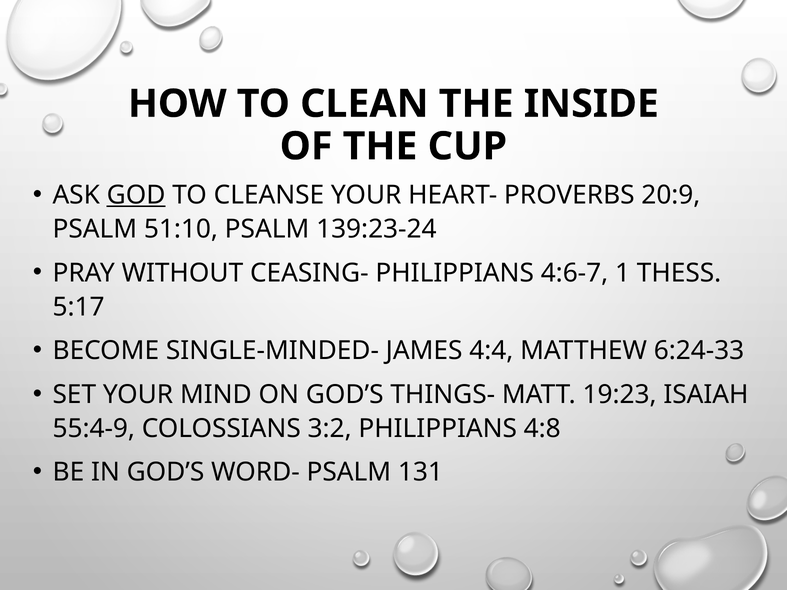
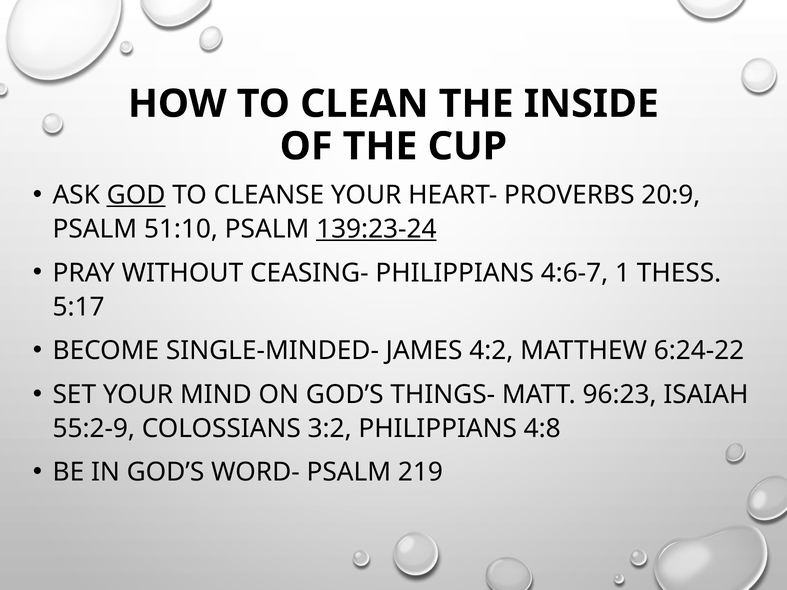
139:23-24 underline: none -> present (376, 229)
4:4: 4:4 -> 4:2 (491, 351)
6:24-33: 6:24-33 -> 6:24-22 (699, 351)
19:23: 19:23 -> 96:23 (620, 395)
55:4-9: 55:4-9 -> 55:2-9 (94, 429)
131: 131 -> 219 (420, 472)
